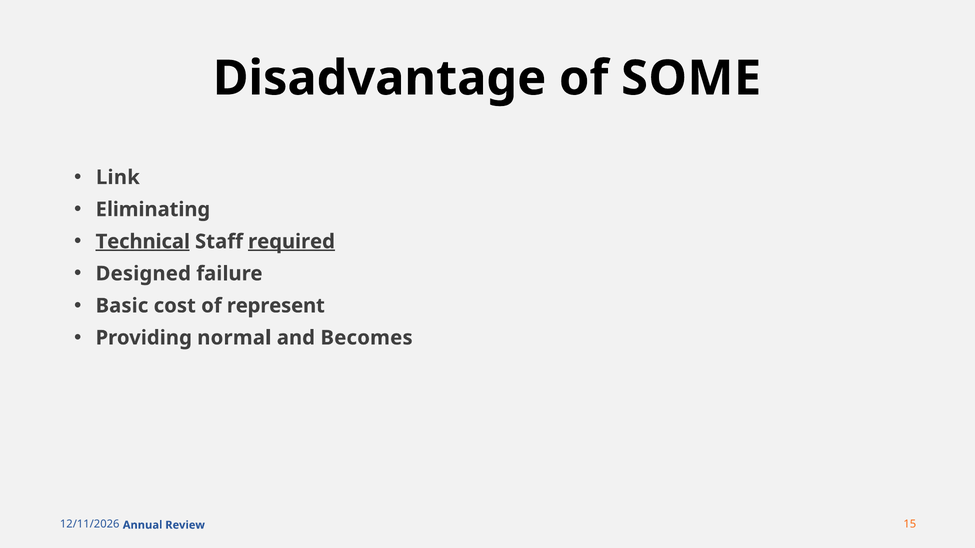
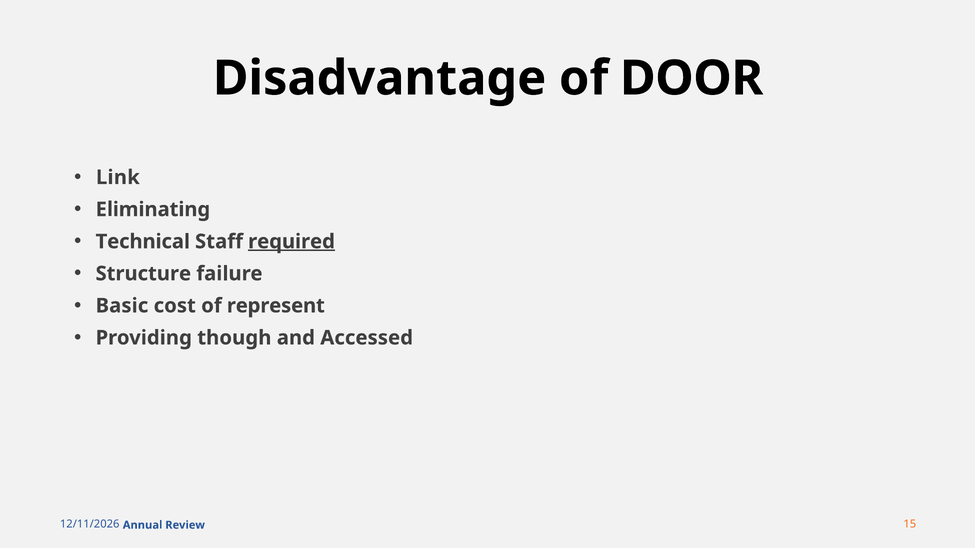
SOME: SOME -> DOOR (692, 78)
Technical underline: present -> none (143, 242)
Designed: Designed -> Structure (143, 274)
normal: normal -> though (234, 338)
Becomes: Becomes -> Accessed (367, 338)
